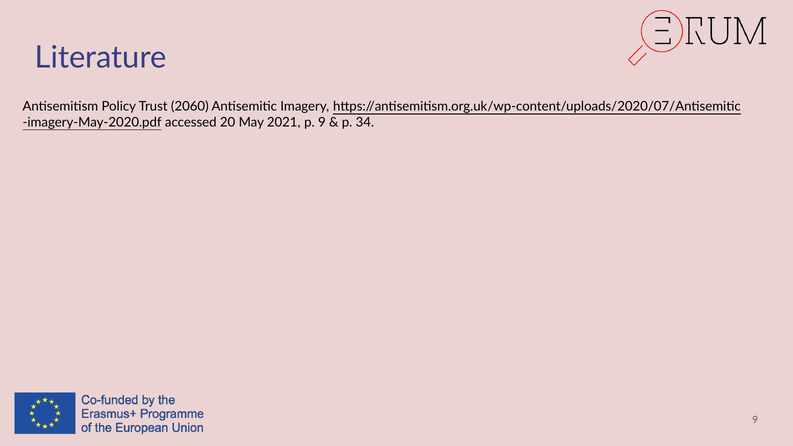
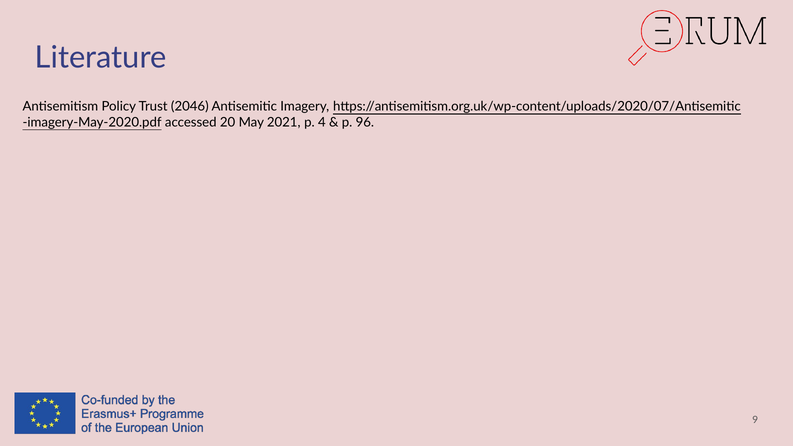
2060: 2060 -> 2046 (190, 106)
p 9: 9 -> 4 (322, 122)
34: 34 -> 96 (365, 122)
